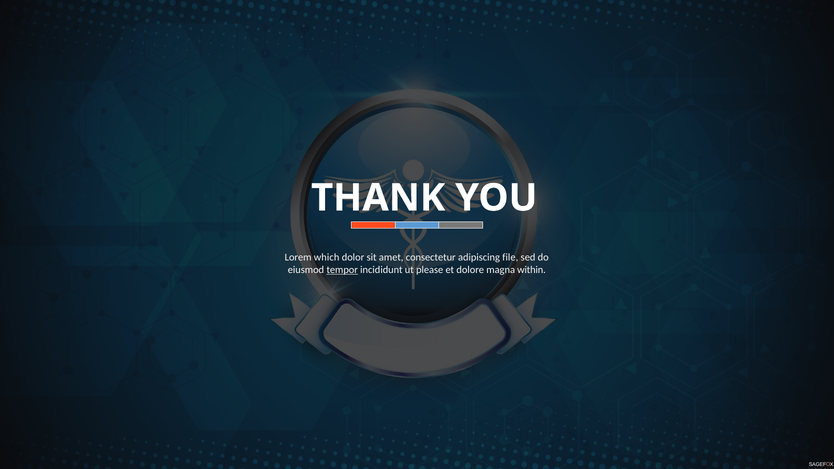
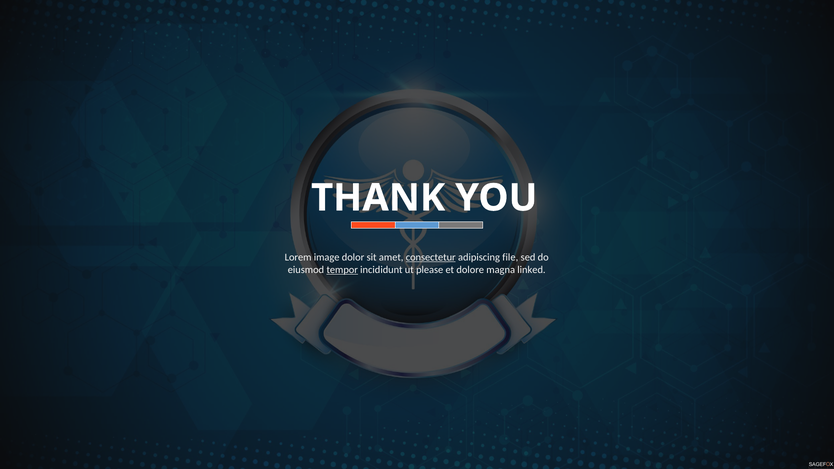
which: which -> image (327, 257)
consectetur underline: none -> present (431, 257)
within: within -> linked (531, 270)
